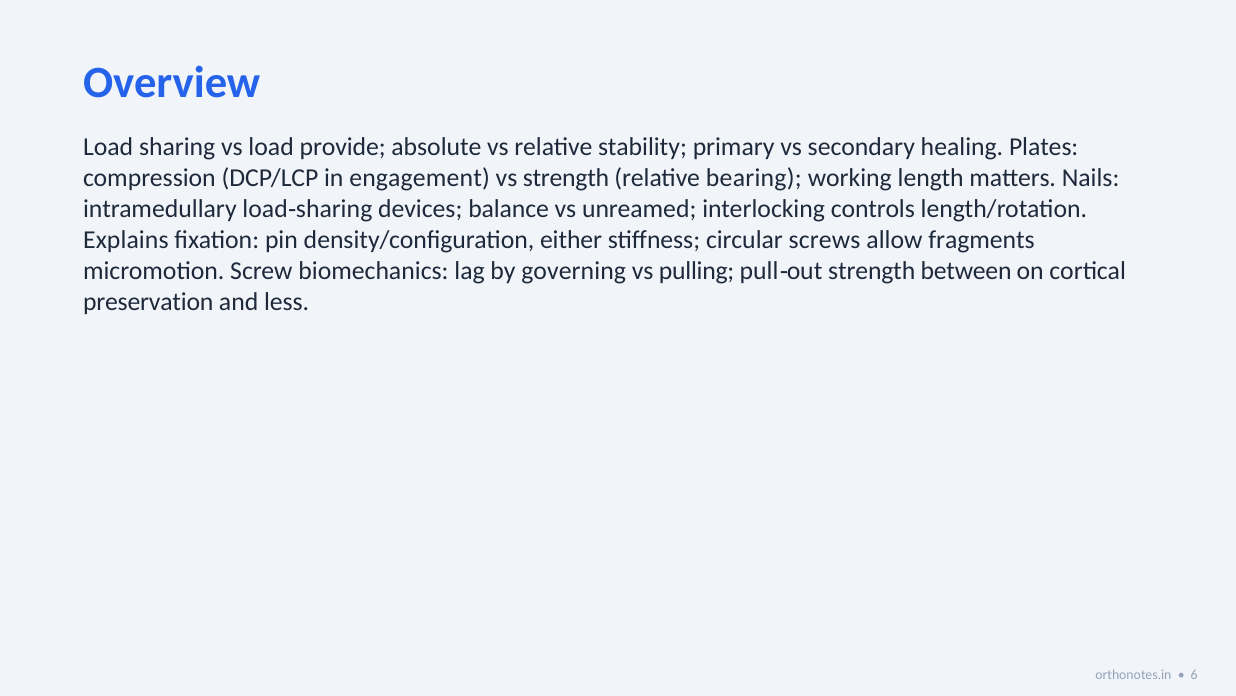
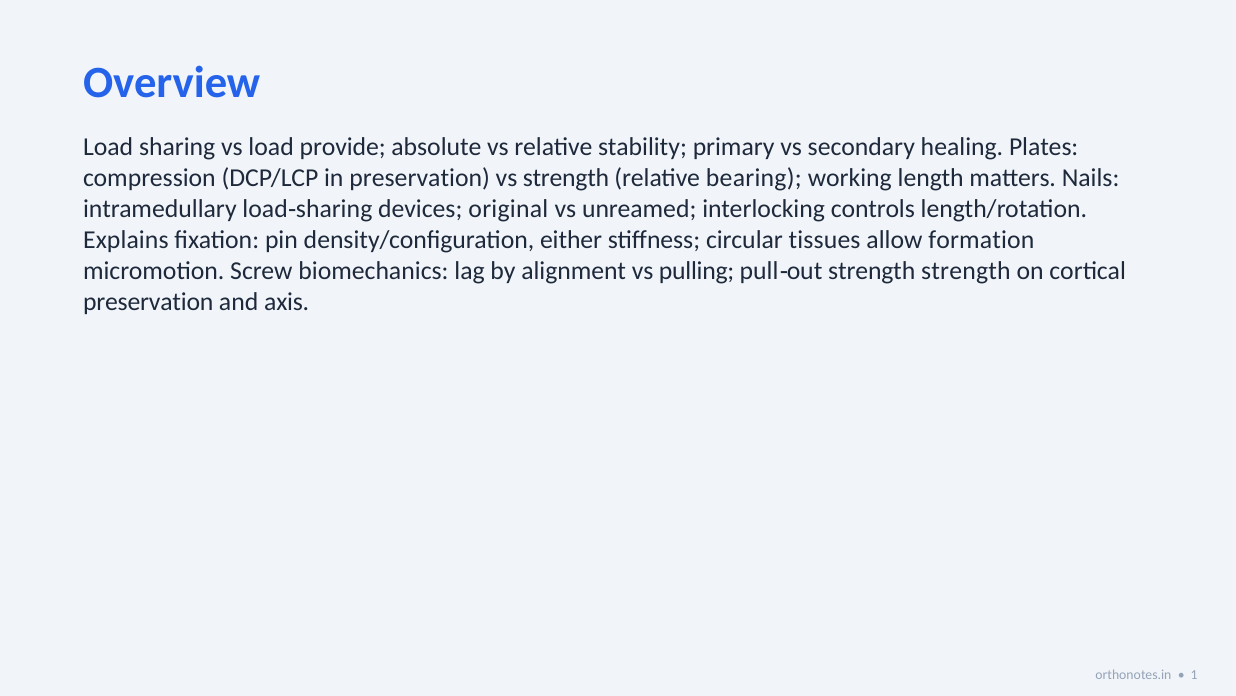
in engagement: engagement -> preservation (420, 178)
balance: balance -> original (508, 209)
screws: screws -> tissues (825, 240)
fragments: fragments -> formation (981, 240)
governing: governing -> alignment (574, 271)
strength between: between -> strength (966, 271)
less: less -> axis (287, 301)
6: 6 -> 1 (1194, 675)
